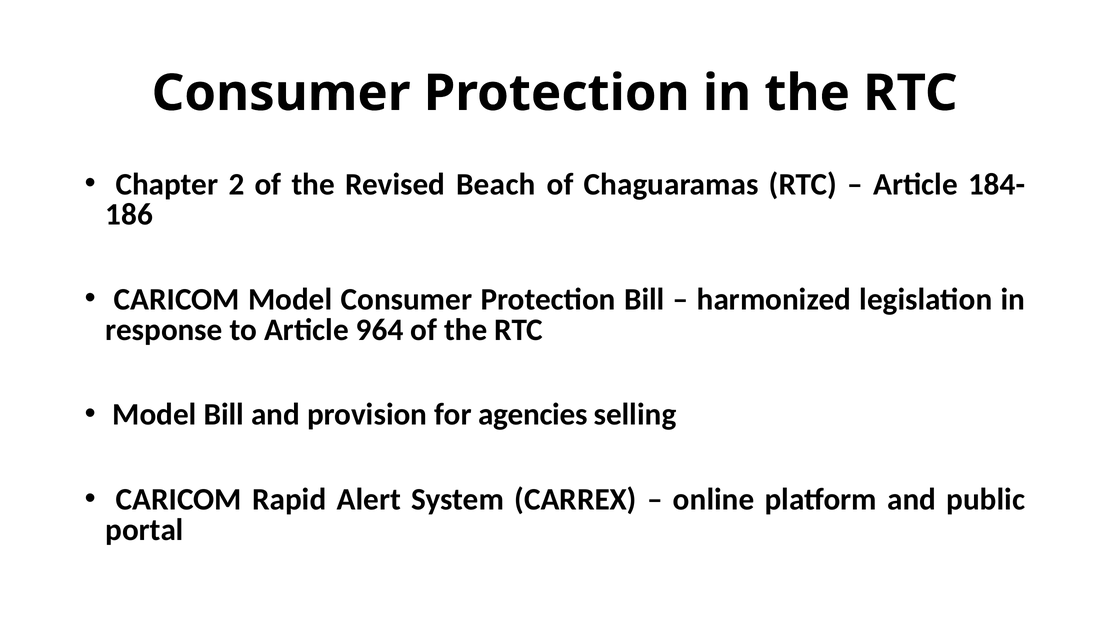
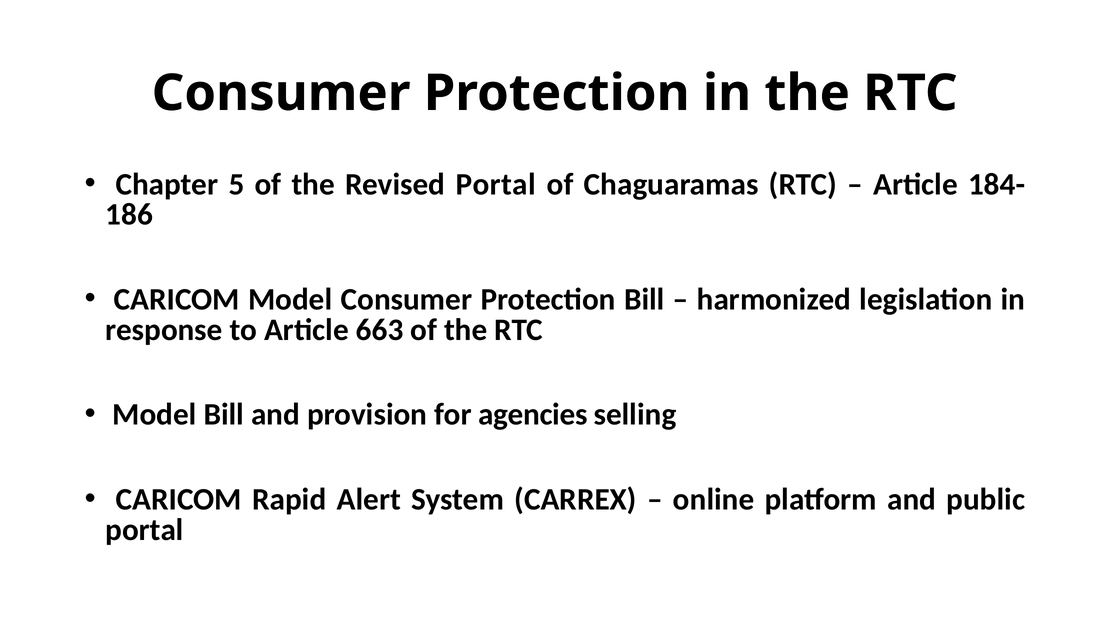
2: 2 -> 5 (236, 184)
Revised Beach: Beach -> Portal (496, 184)
964: 964 -> 663 (380, 330)
